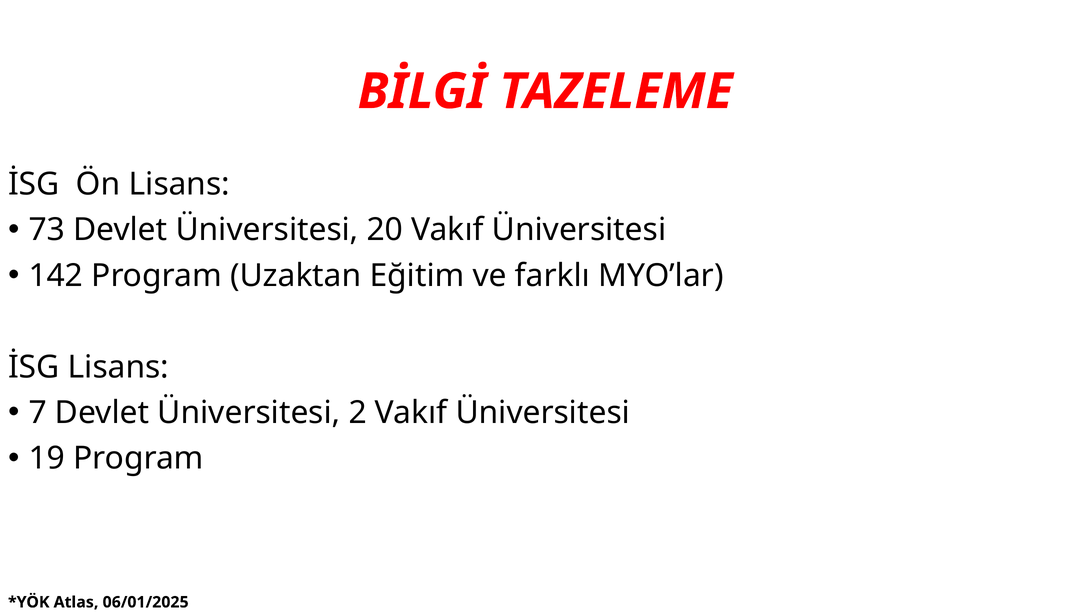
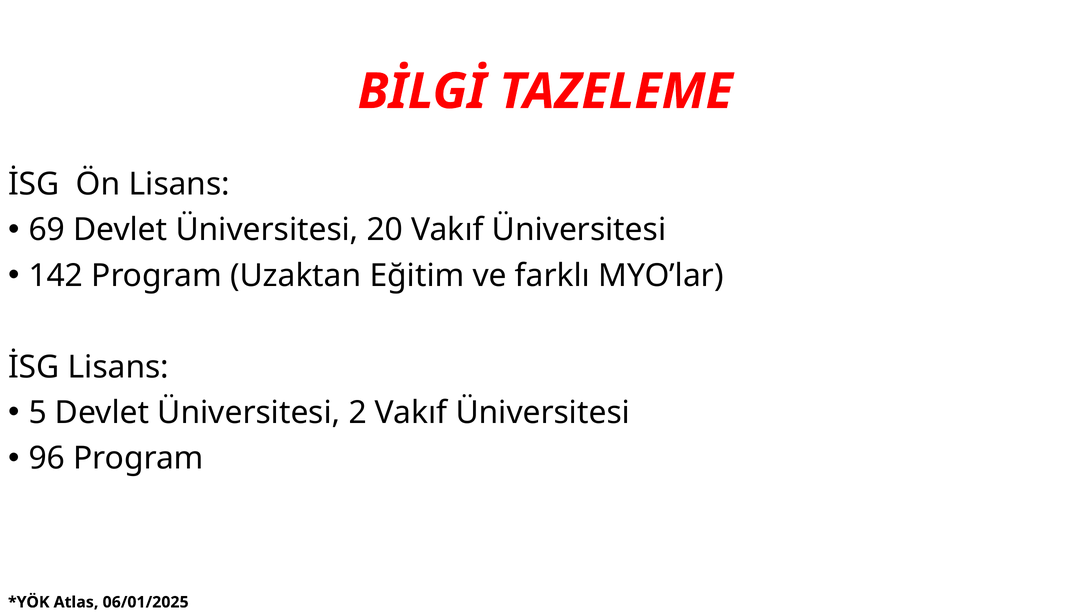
73: 73 -> 69 (47, 230)
7: 7 -> 5 (38, 413)
19: 19 -> 96 (47, 459)
